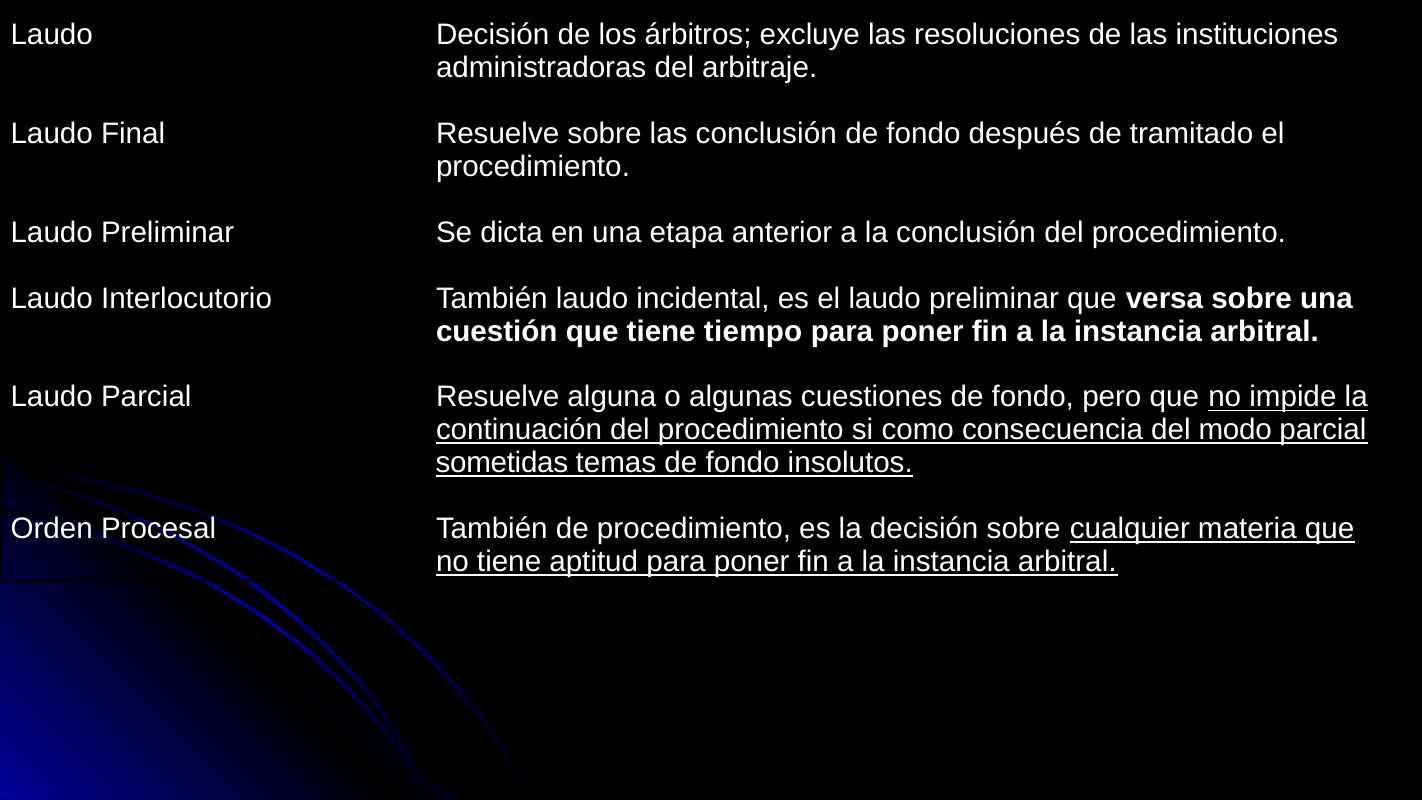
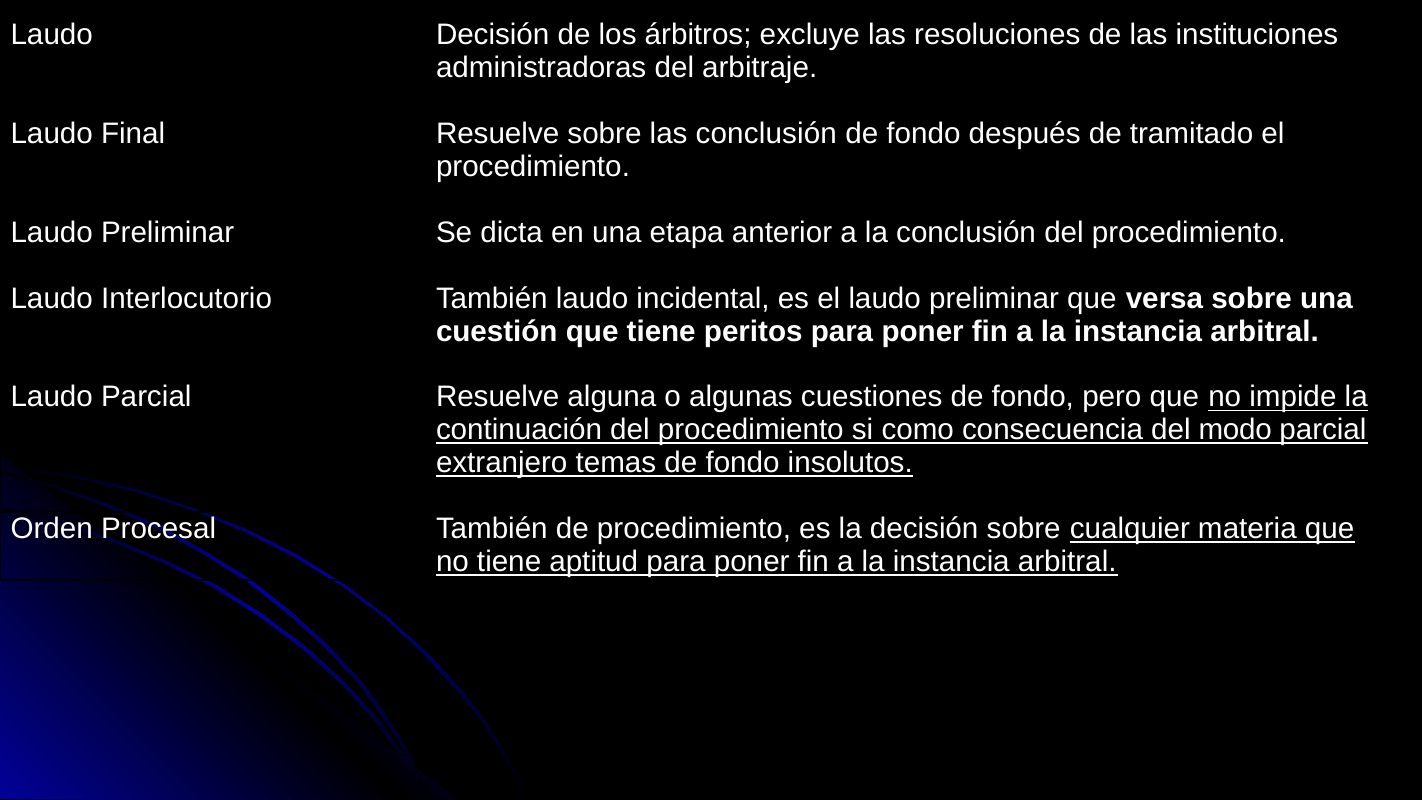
tiempo: tiempo -> peritos (753, 331)
sometidas: sometidas -> extranjero (502, 463)
